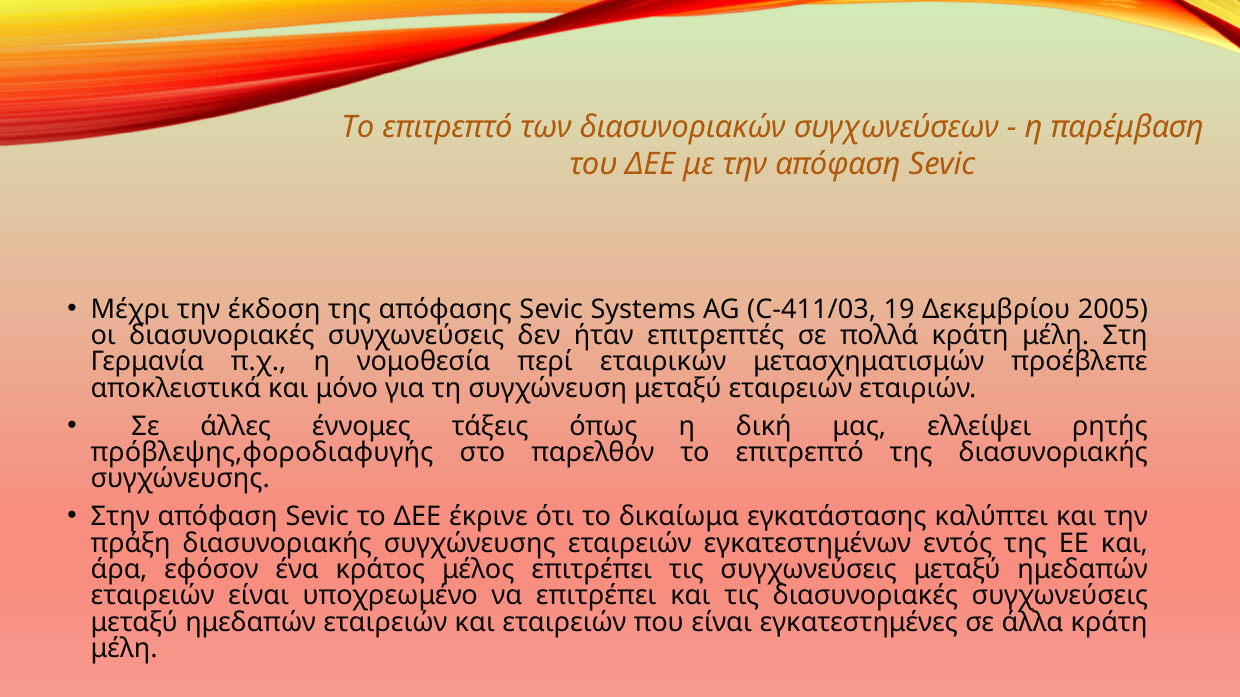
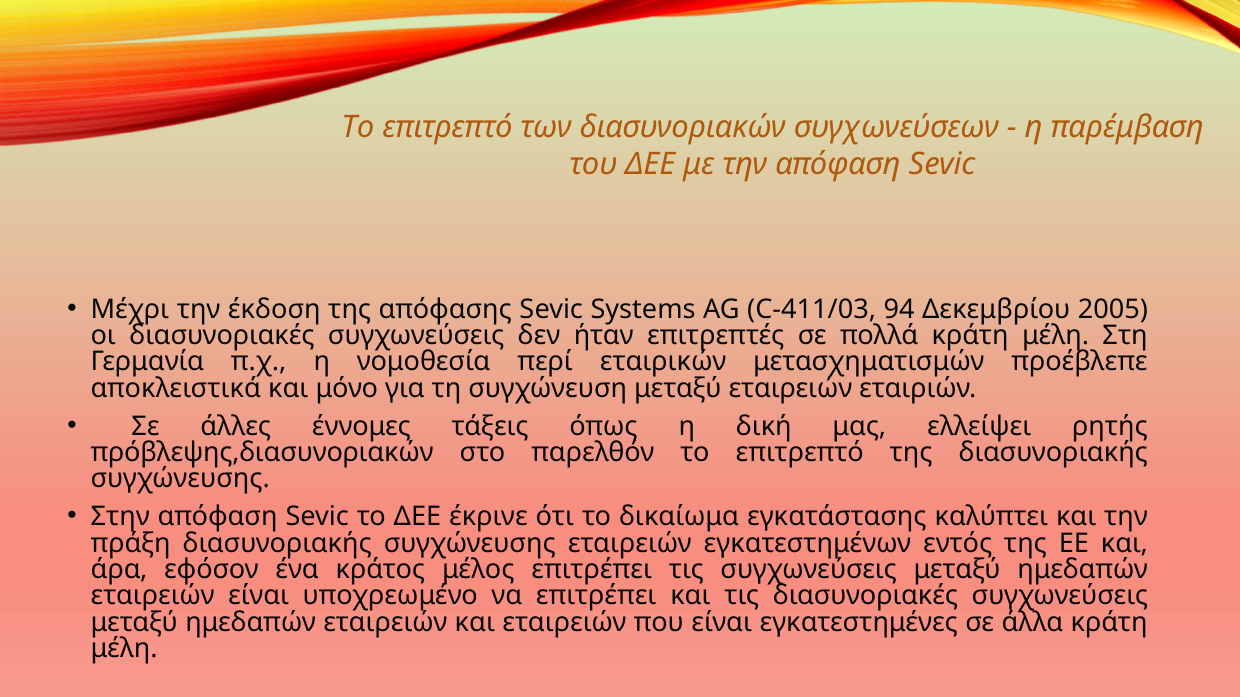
19: 19 -> 94 (899, 309)
πρόβλεψης,φοροδιαφυγής: πρόβλεψης,φοροδιαφυγής -> πρόβλεψης,διασυνοριακών (262, 453)
